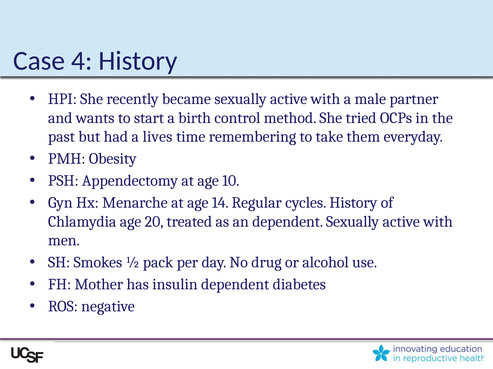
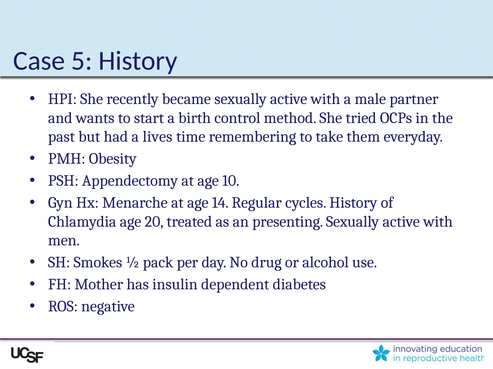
4: 4 -> 5 (82, 61)
an dependent: dependent -> presenting (288, 222)
